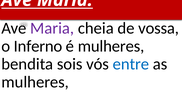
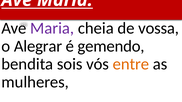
Inferno: Inferno -> Alegrar (38, 46)
é mulheres: mulheres -> gemendo (111, 46)
entre colour: blue -> orange (131, 64)
